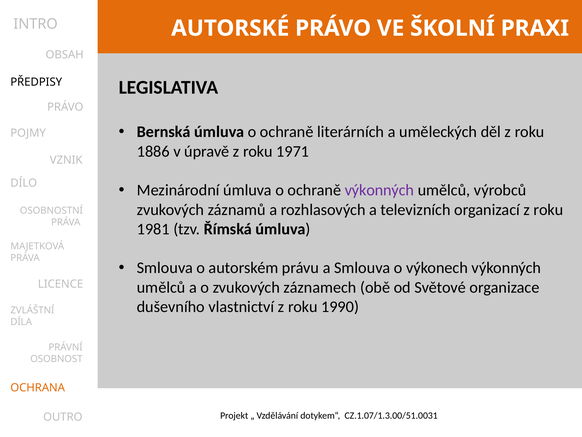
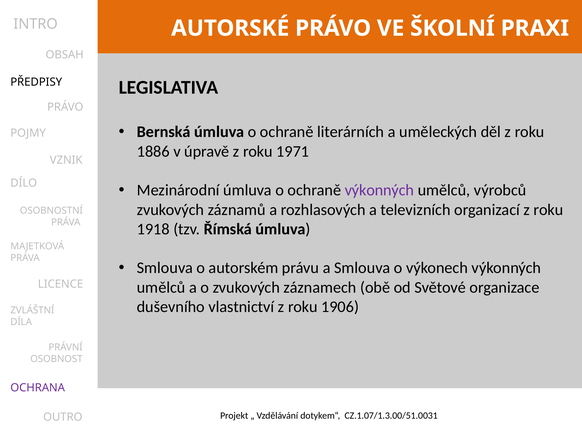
1981: 1981 -> 1918 (153, 229)
1990: 1990 -> 1906 (340, 306)
OCHRANA colour: orange -> purple (38, 387)
